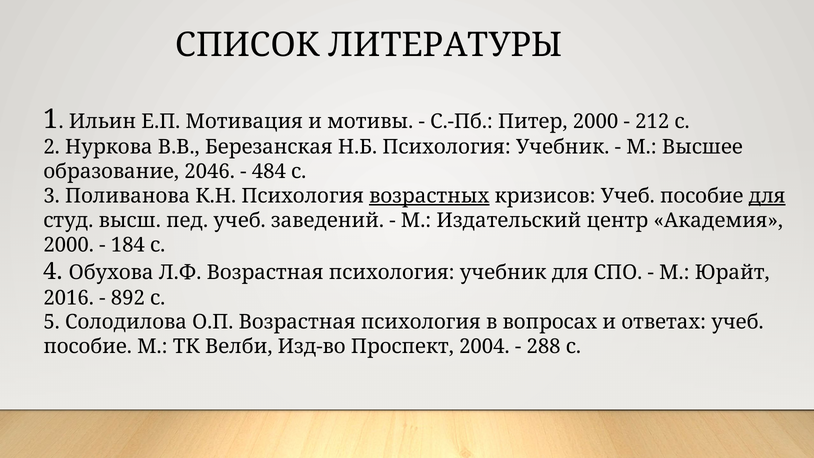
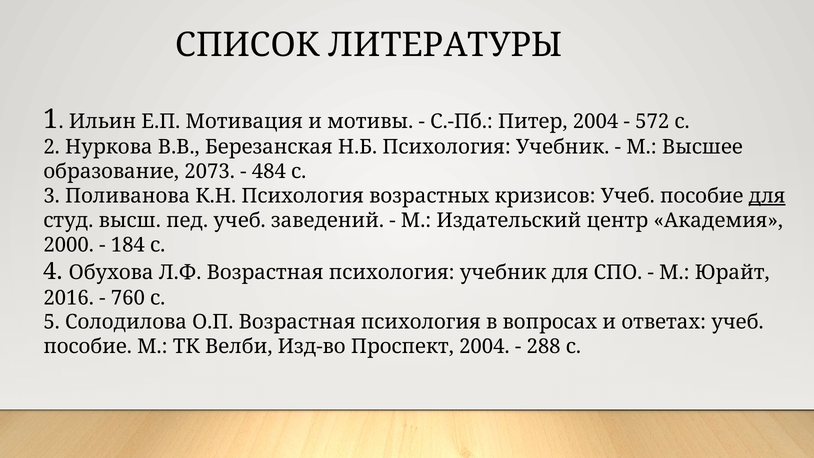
Питер 2000: 2000 -> 2004 (596, 121)
212: 212 -> 572 (652, 121)
2046: 2046 -> 2073 (210, 172)
возрастных underline: present -> none (429, 196)
892: 892 -> 760 (128, 298)
